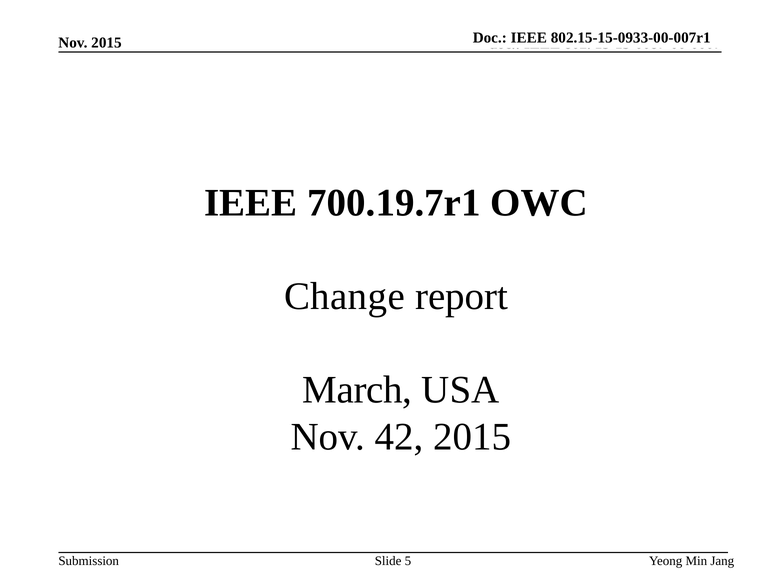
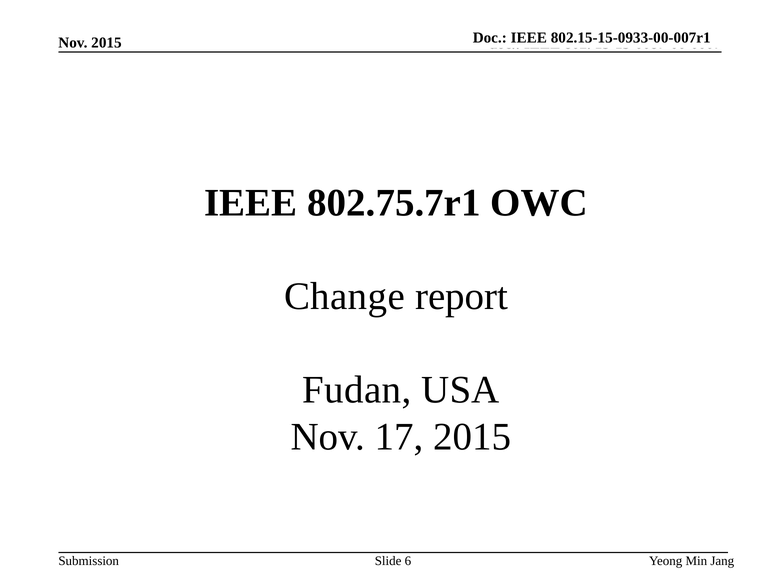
700.19.7r1: 700.19.7r1 -> 802.75.7r1 (394, 203)
March: March -> Fudan (357, 390)
42: 42 -> 17 (399, 437)
5: 5 -> 6 (408, 561)
